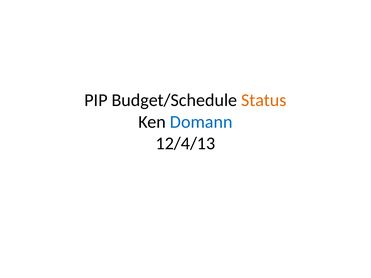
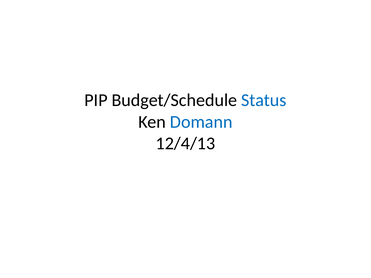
Status colour: orange -> blue (264, 100)
